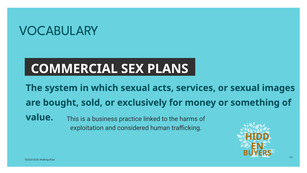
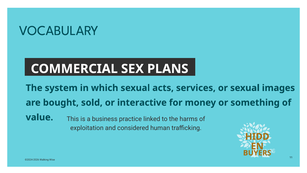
exclusively: exclusively -> interactive (142, 102)
